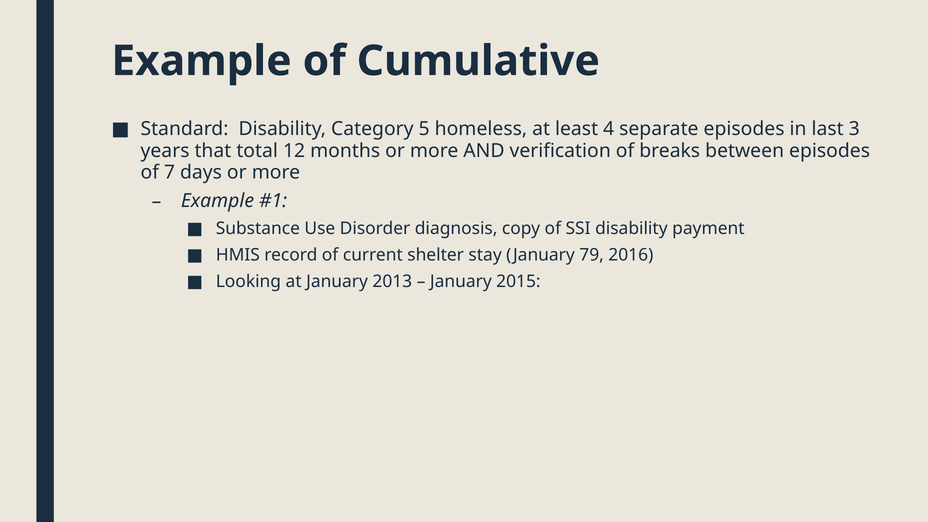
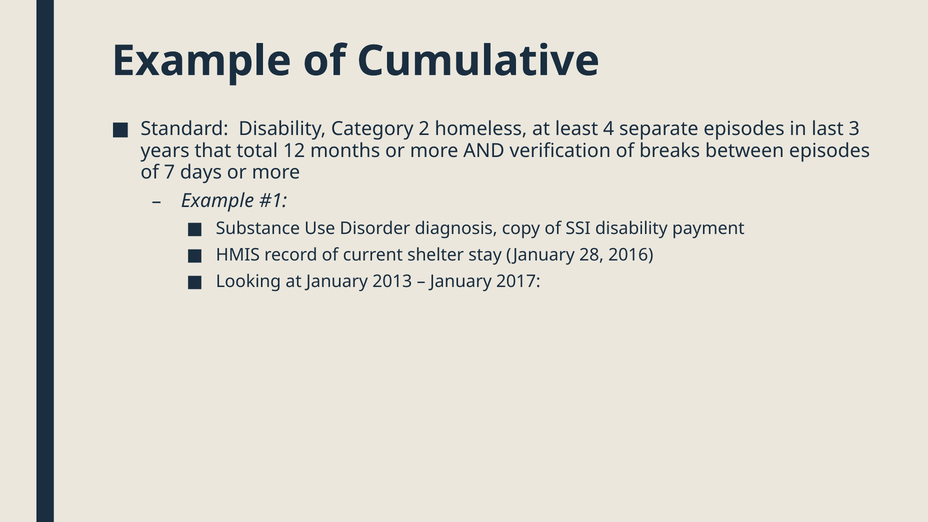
5: 5 -> 2 (424, 129)
79: 79 -> 28 (592, 255)
2015: 2015 -> 2017 (518, 281)
